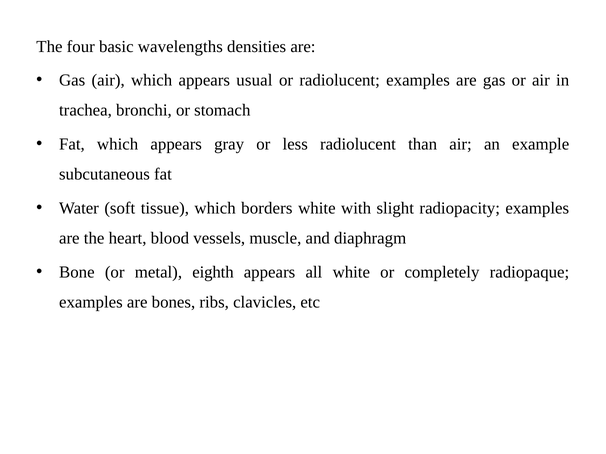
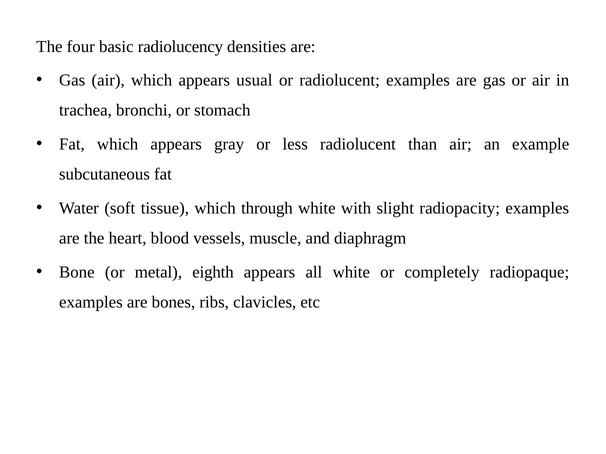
wavelengths: wavelengths -> radiolucency (180, 47)
borders: borders -> through (267, 208)
